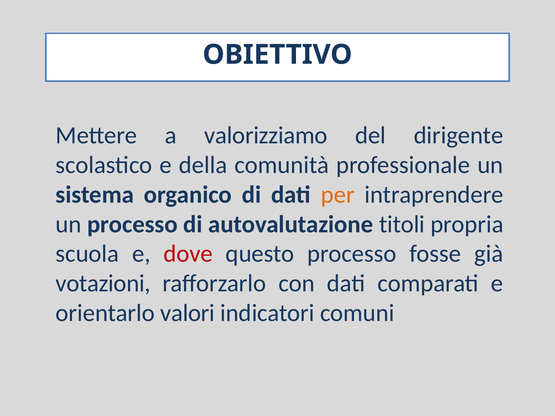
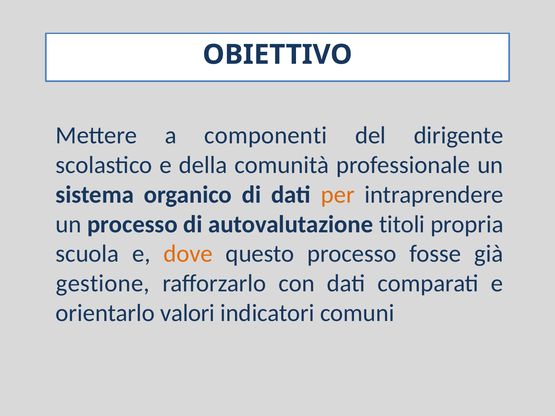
valorizziamo: valorizziamo -> componenti (266, 136)
dove colour: red -> orange (188, 254)
votazioni: votazioni -> gestione (103, 284)
